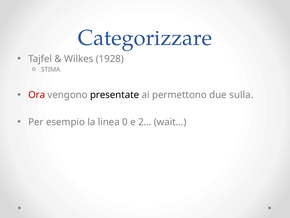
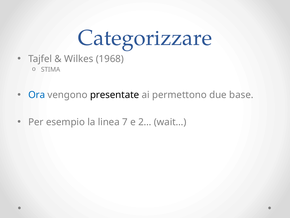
1928: 1928 -> 1968 (110, 59)
Ora colour: red -> blue (37, 95)
sulla: sulla -> base (241, 95)
0: 0 -> 7 (125, 122)
